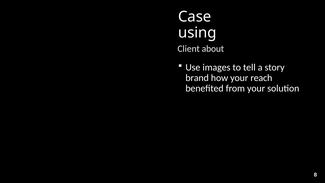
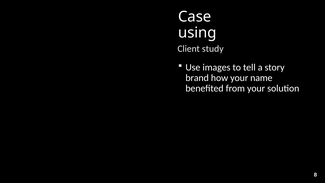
about: about -> study (213, 49)
reach: reach -> name (261, 78)
